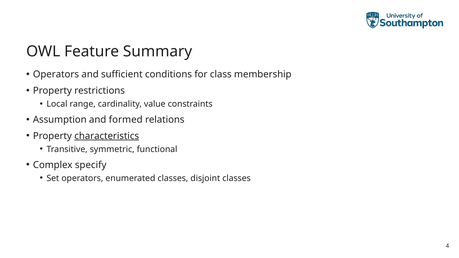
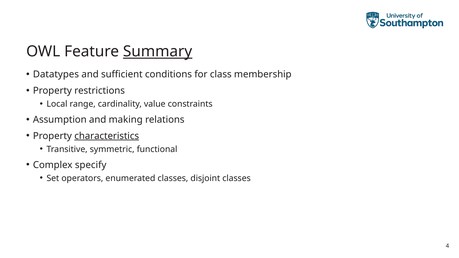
Summary underline: none -> present (158, 52)
Operators: Operators -> Datatypes (56, 75)
formed: formed -> making (126, 120)
